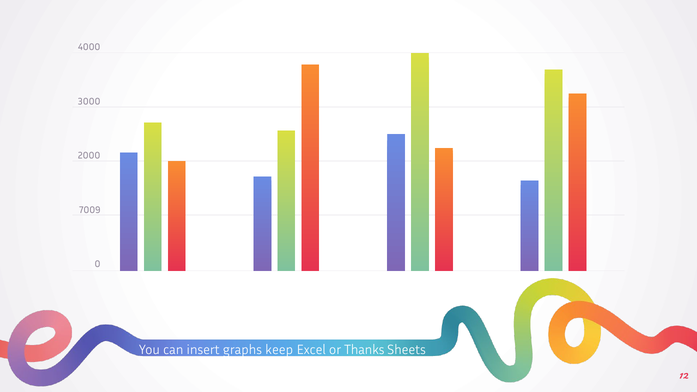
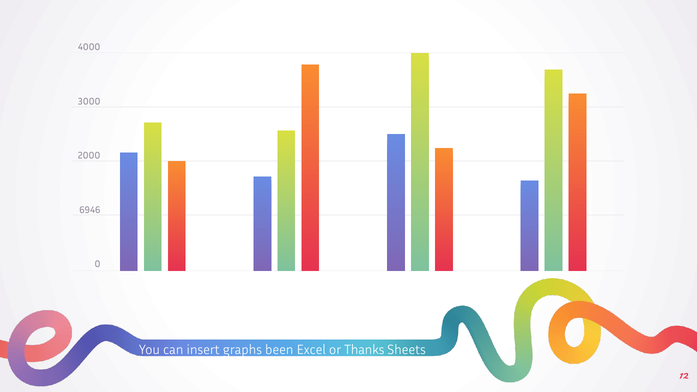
7009: 7009 -> 6946 (90, 210)
keep: keep -> been (279, 350)
